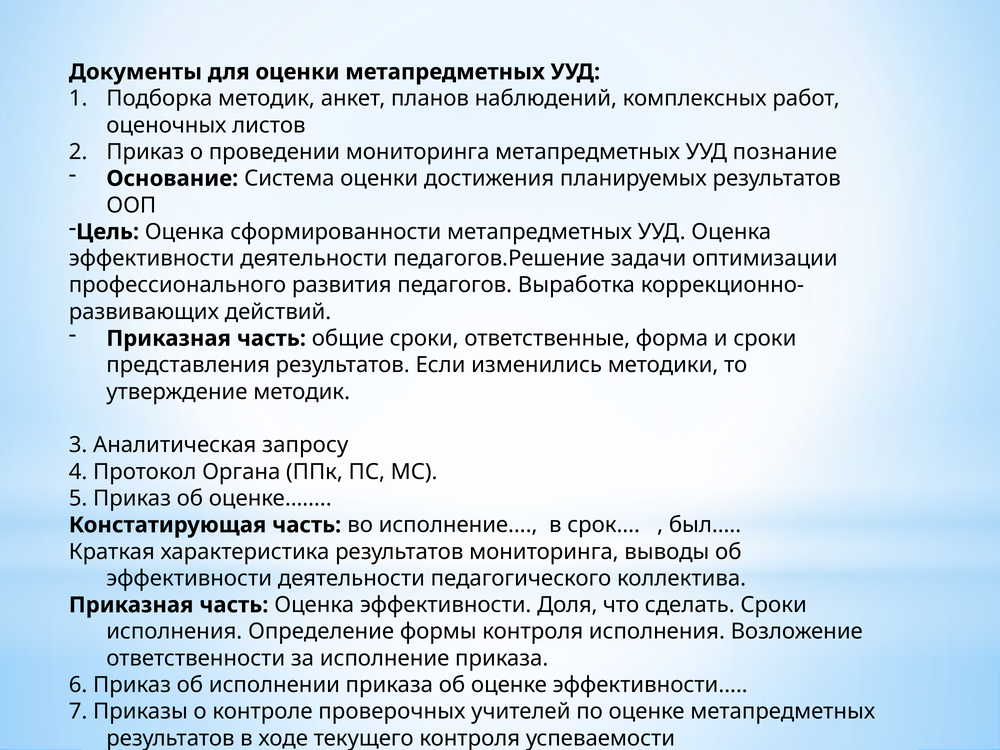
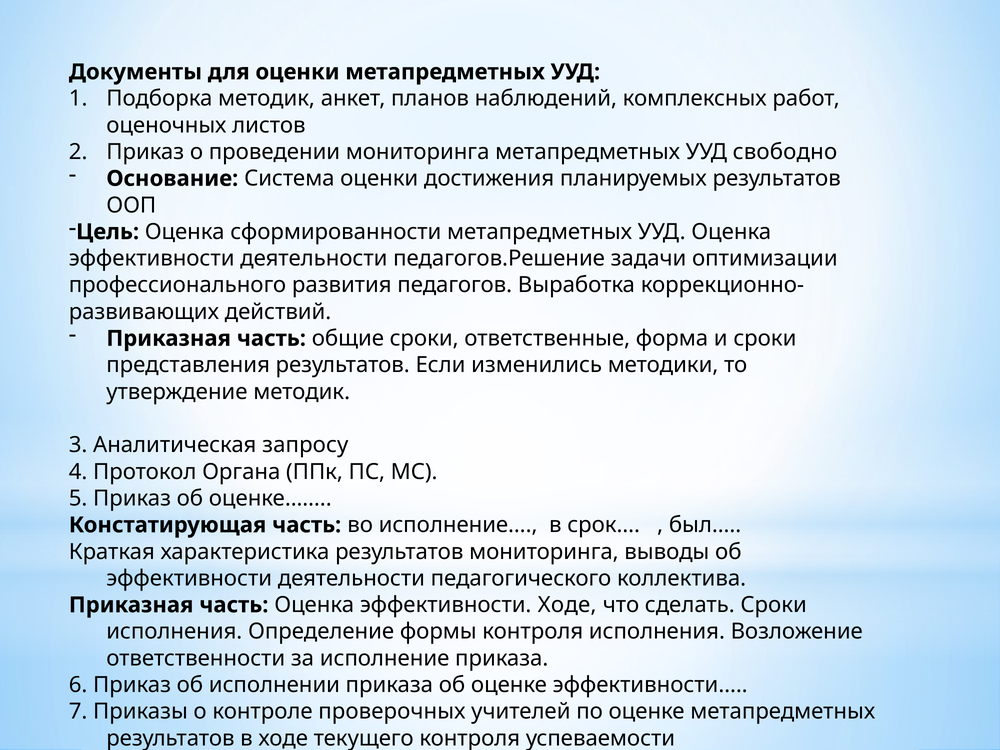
познание: познание -> свободно (785, 152)
эффективности Доля: Доля -> Ходе (567, 605)
